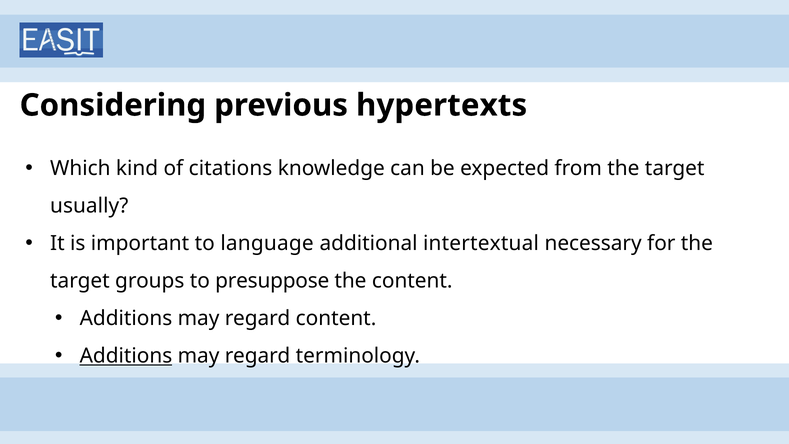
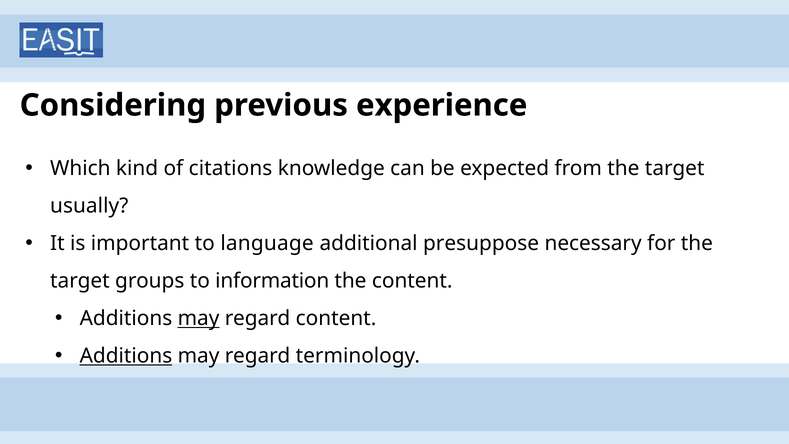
hypertexts: hypertexts -> experience (442, 105)
intertextual: intertextual -> presuppose (481, 243)
presuppose: presuppose -> information (272, 281)
may underline: none -> present (199, 318)
